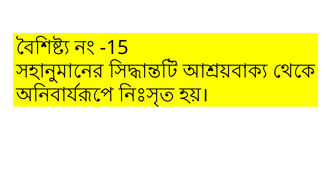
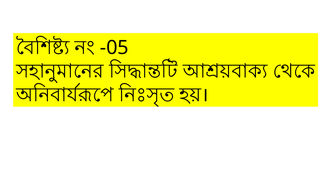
-15: -15 -> -05 (114, 48)
